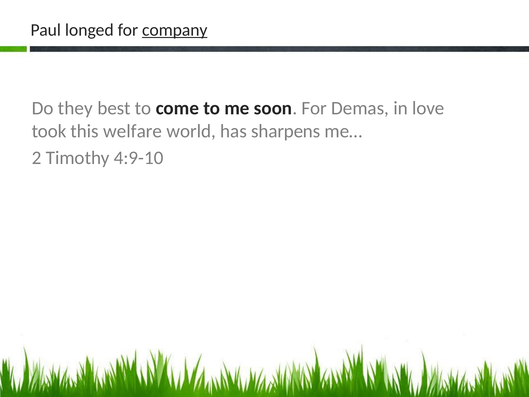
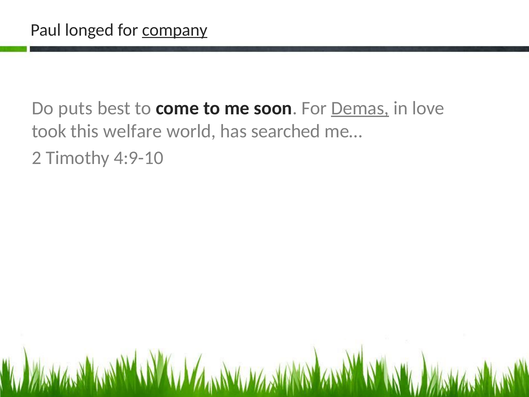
they: they -> puts (75, 108)
Demas underline: none -> present (360, 108)
sharpens: sharpens -> searched (286, 131)
